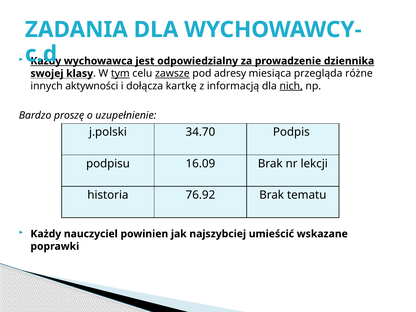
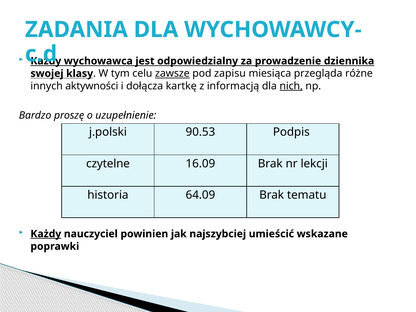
tym underline: present -> none (120, 73)
adresy: adresy -> zapisu (230, 73)
34.70: 34.70 -> 90.53 (200, 132)
podpisu: podpisu -> czytelne (108, 164)
76.92: 76.92 -> 64.09 (200, 195)
Każdy underline: none -> present (46, 234)
